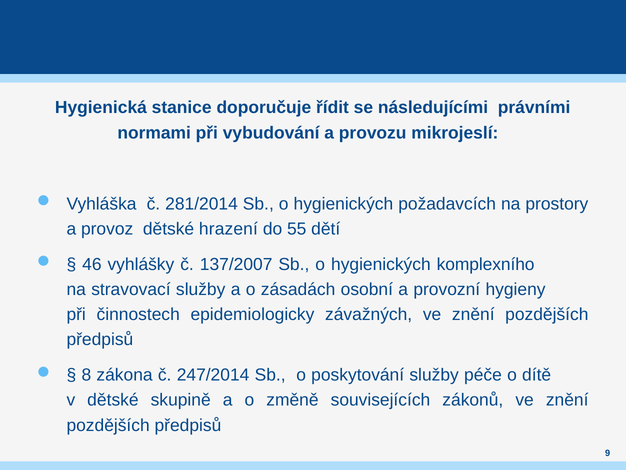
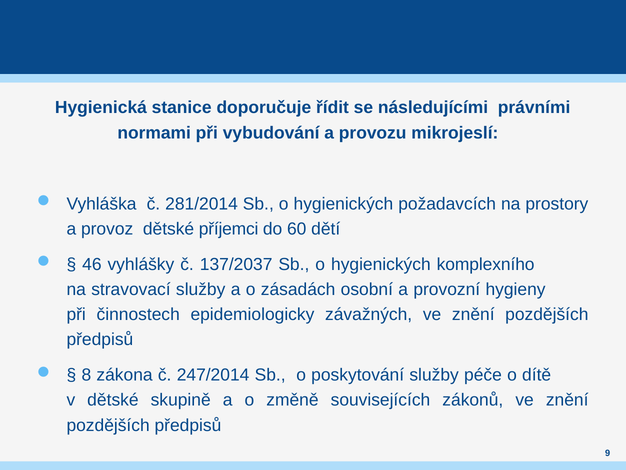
hrazení: hrazení -> příjemci (229, 229)
55: 55 -> 60 (297, 229)
137/2007: 137/2007 -> 137/2037 (236, 264)
